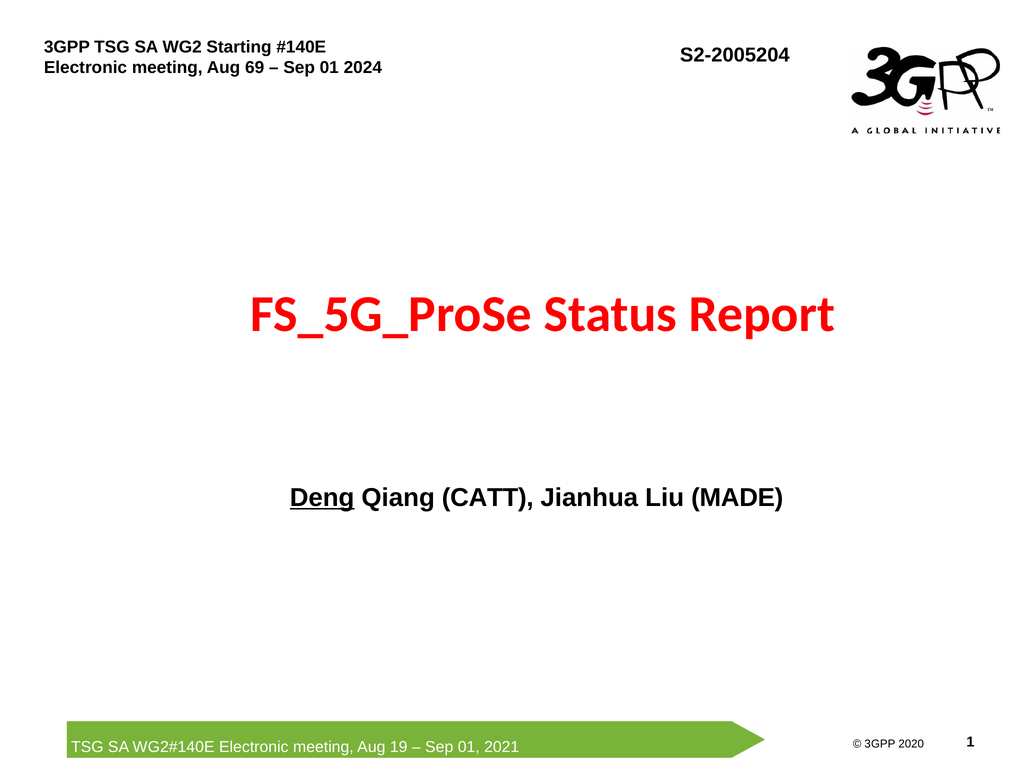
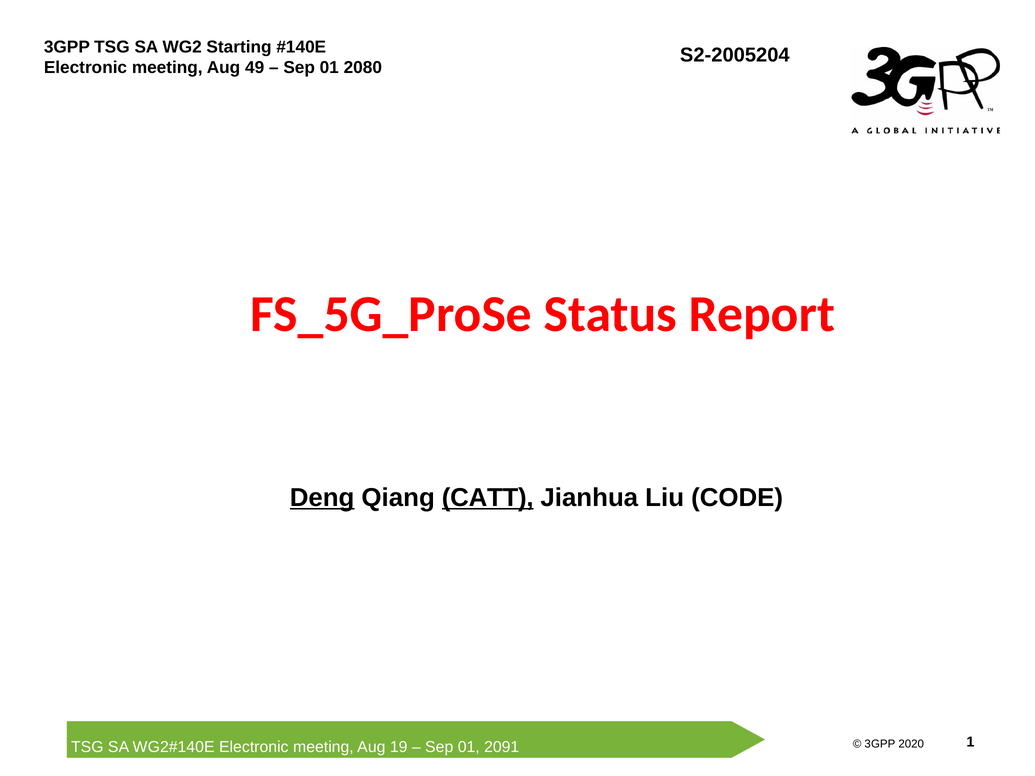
69: 69 -> 49 (255, 68)
2024: 2024 -> 2080 (363, 68)
CATT underline: none -> present (488, 498)
MADE: MADE -> CODE (737, 498)
2021: 2021 -> 2091 (502, 747)
